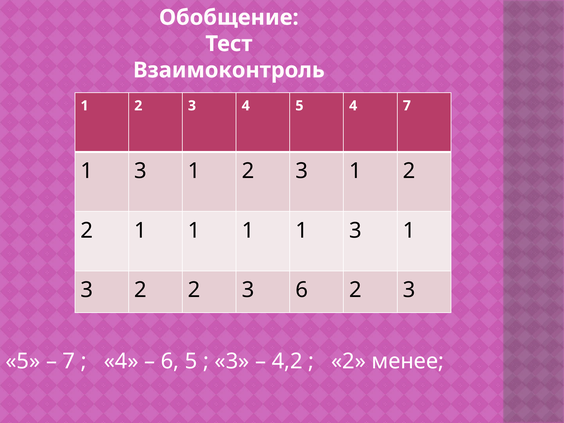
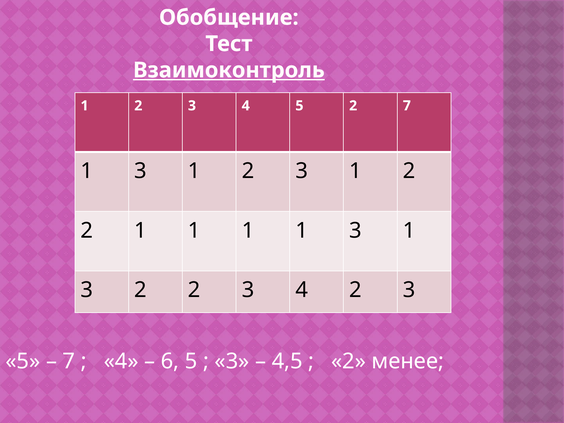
Взаимоконтроль underline: none -> present (229, 70)
5 4: 4 -> 2 (353, 106)
2 2 3 6: 6 -> 4 (302, 290)
4,2: 4,2 -> 4,5 (287, 361)
